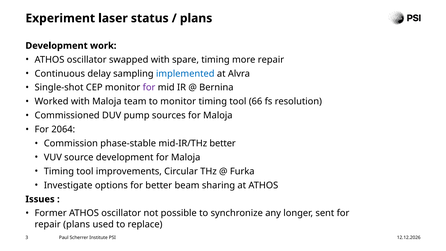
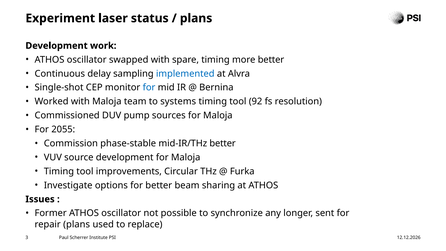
more repair: repair -> better (271, 60)
for colour: purple -> blue (149, 88)
to monitor: monitor -> systems (178, 101)
66: 66 -> 92 (256, 101)
2064: 2064 -> 2055 (63, 129)
